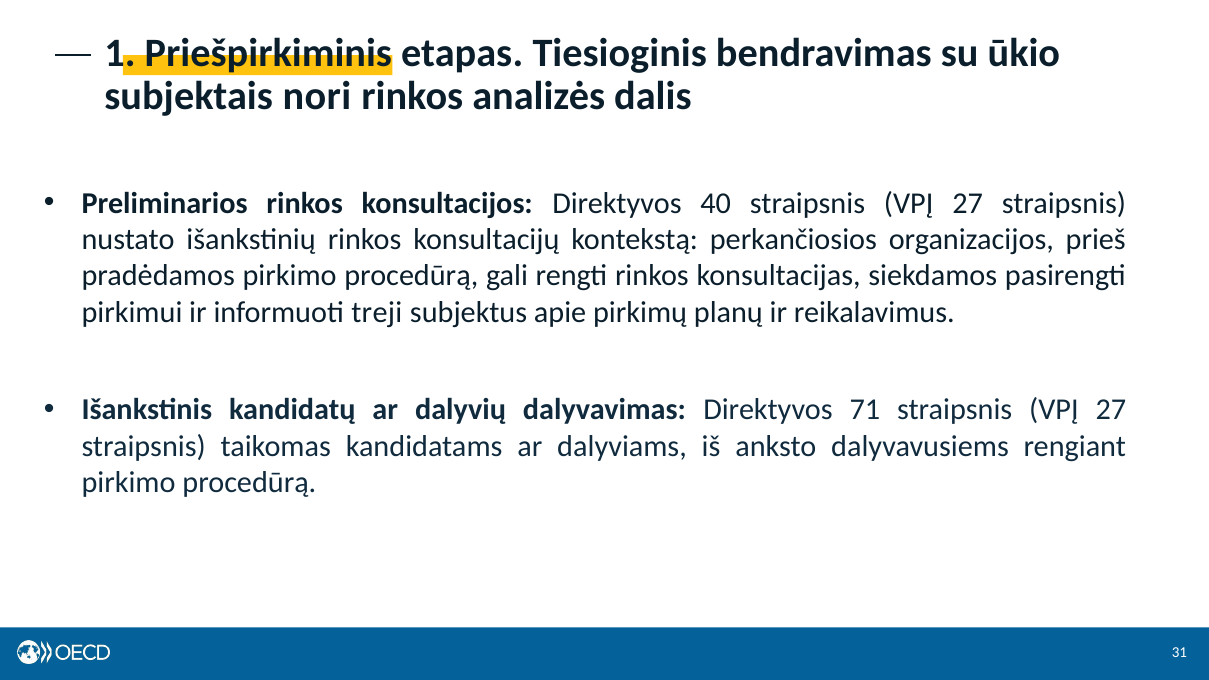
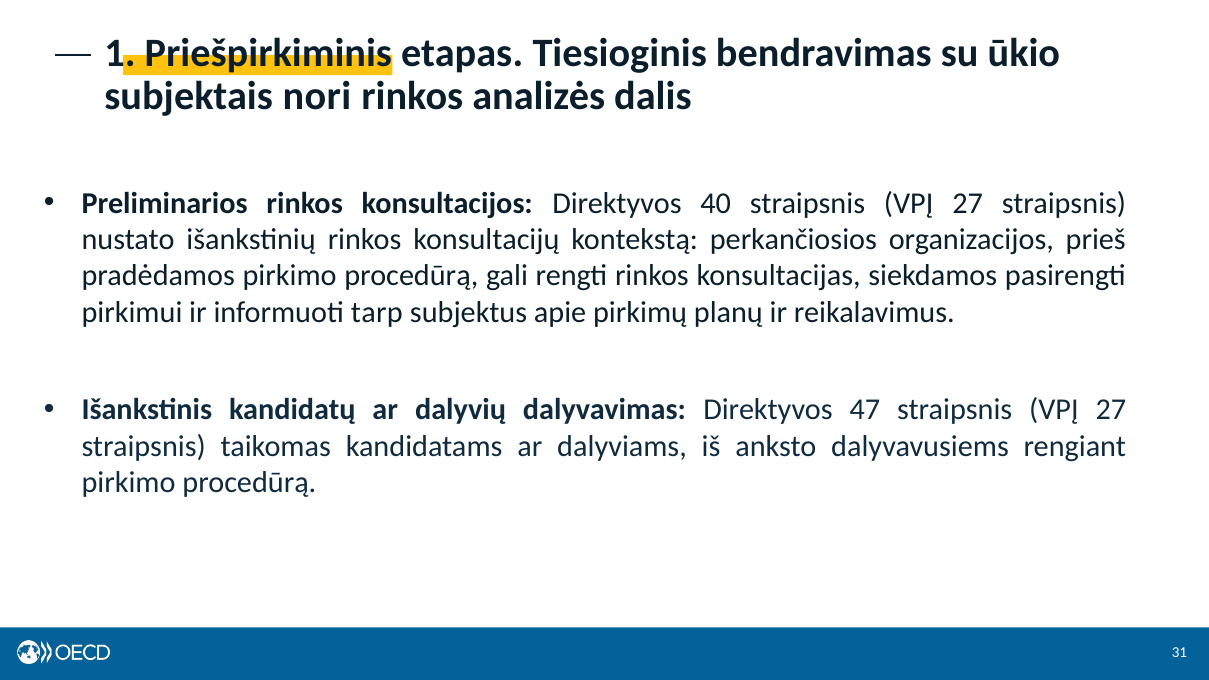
treji: treji -> tarp (377, 312)
71: 71 -> 47 (865, 410)
